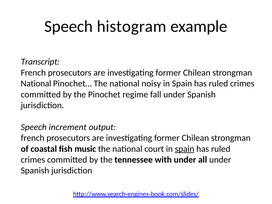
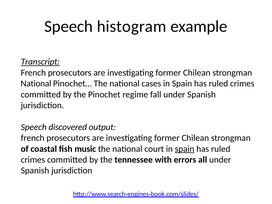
Transcript underline: none -> present (40, 62)
noisy: noisy -> cases (151, 84)
increment: increment -> discovered (68, 127)
with under: under -> errors (185, 160)
